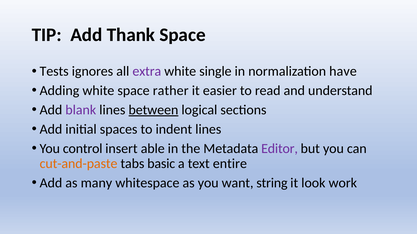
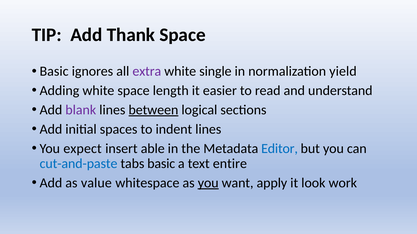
Tests: Tests -> Basic (54, 71)
have: have -> yield (343, 71)
rather: rather -> length (171, 91)
control: control -> expect (83, 149)
Editor colour: purple -> blue (280, 149)
cut-and-paste colour: orange -> blue (79, 164)
many: many -> value (96, 183)
you underline: none -> present (208, 183)
string: string -> apply (272, 183)
